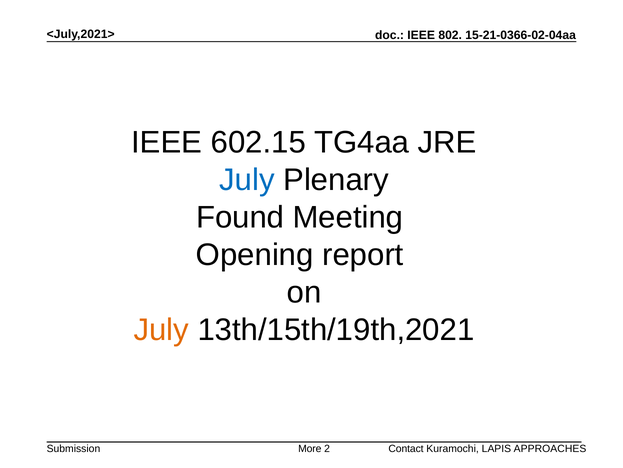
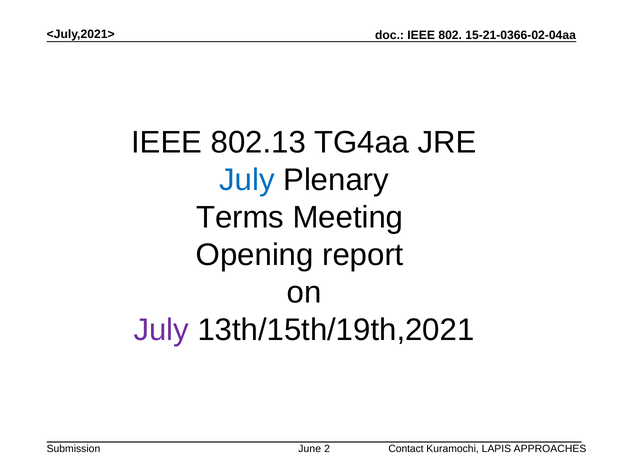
602.15: 602.15 -> 802.13 (258, 142)
Found: Found -> Terms (240, 217)
July colour: orange -> purple (161, 329)
More: More -> June (310, 448)
